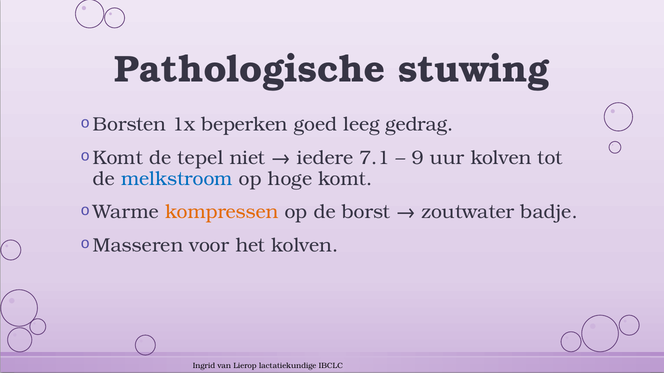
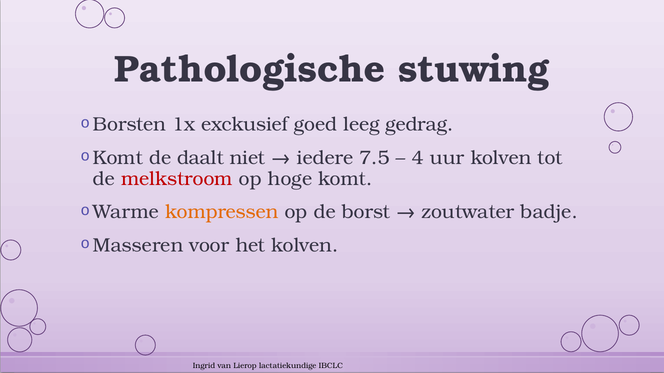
beperken: beperken -> exckusief (245, 125)
tepel: tepel -> daalt (201, 158)
7.1: 7.1 -> 7.5 (374, 158)
9: 9 -> 4 (418, 158)
melkstroom colour: blue -> red (177, 179)
